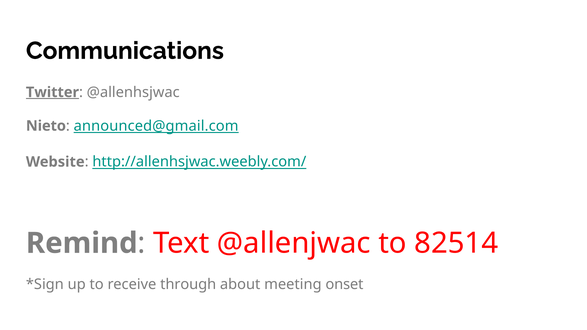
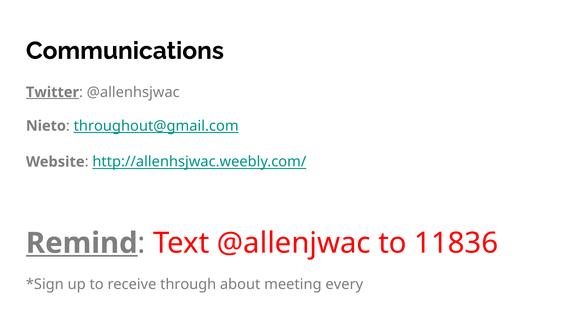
announced@gmail.com: announced@gmail.com -> throughout@gmail.com (156, 126)
Remind underline: none -> present (82, 243)
82514: 82514 -> 11836 (456, 243)
onset: onset -> every (344, 284)
